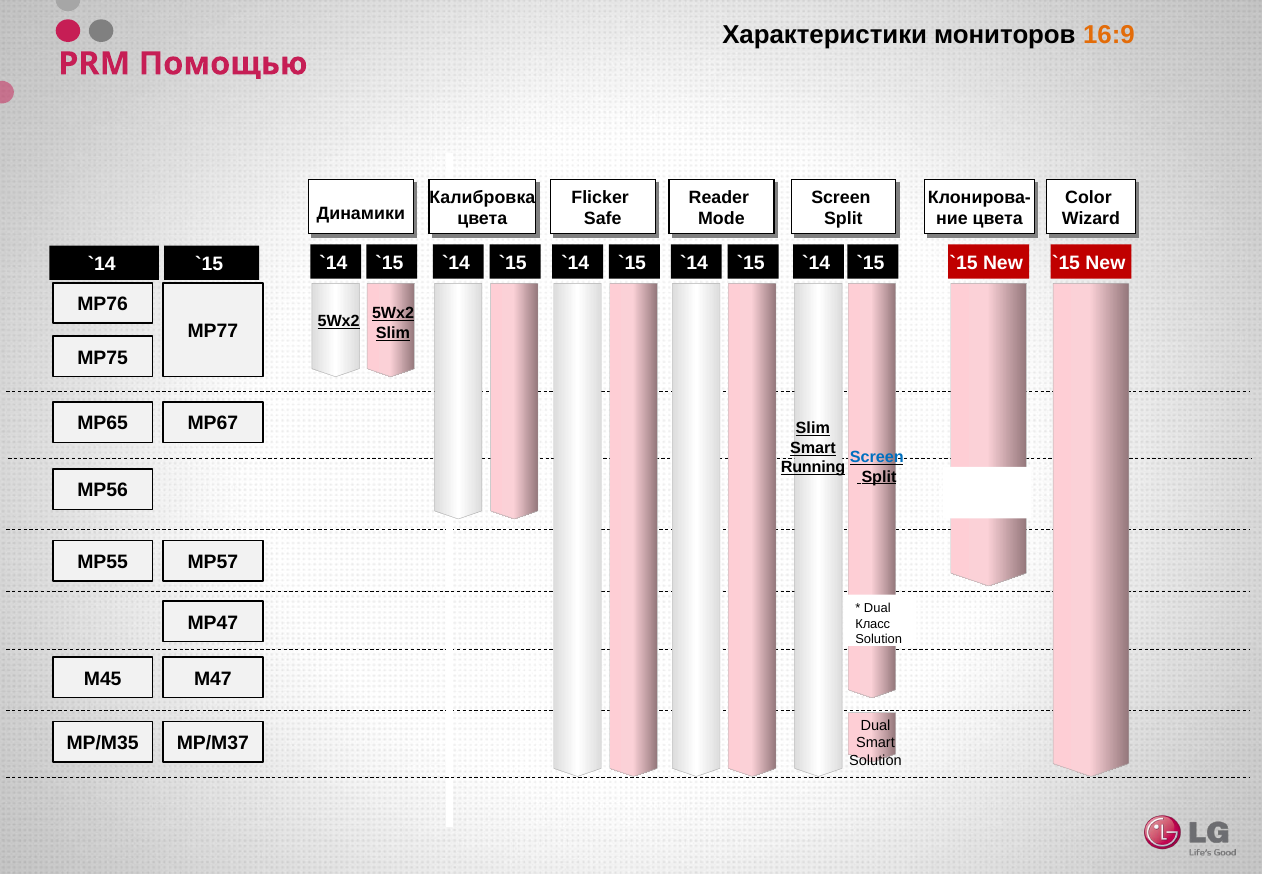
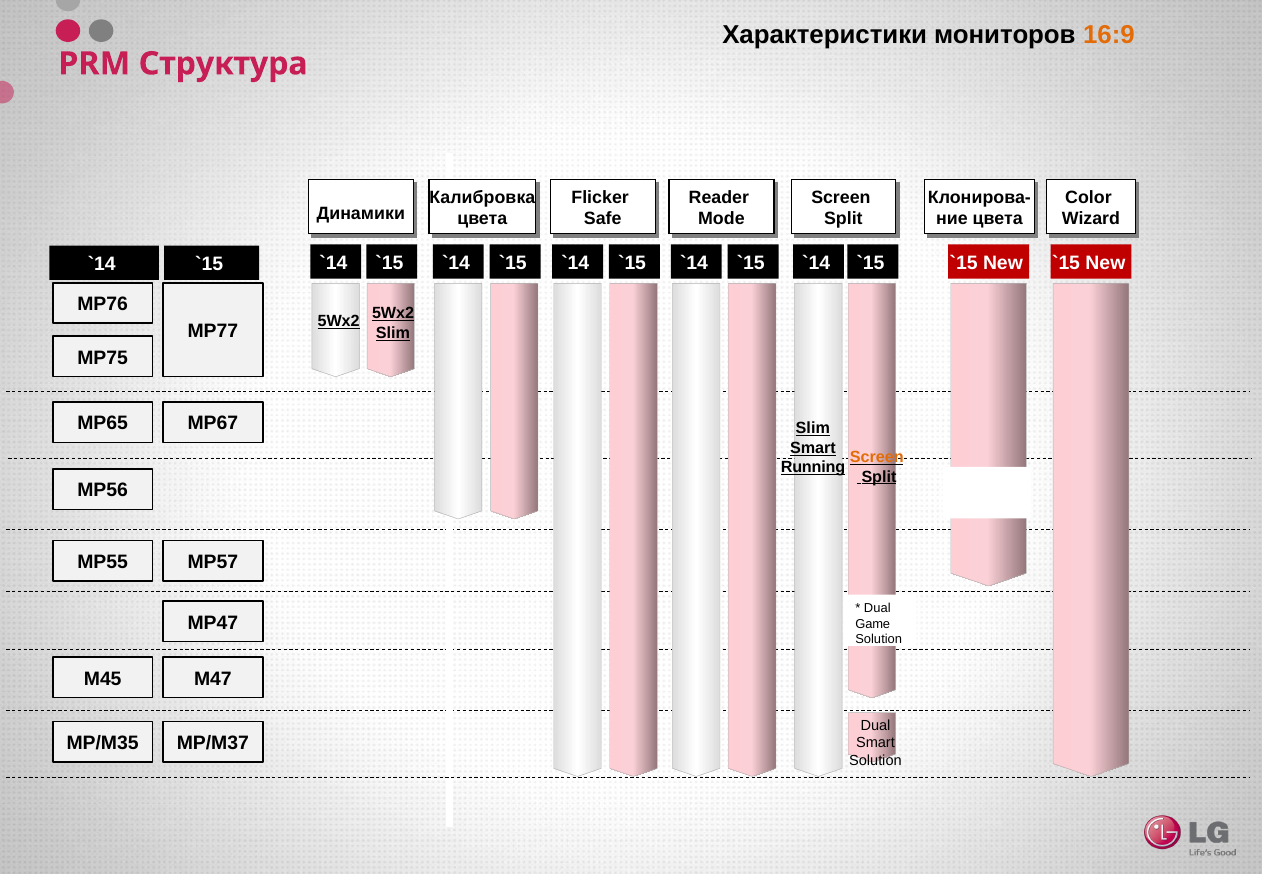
Помощью: Помощью -> Структура (223, 64)
Screen colour: blue -> orange (877, 457)
Класс: Класс -> Game (873, 624)
